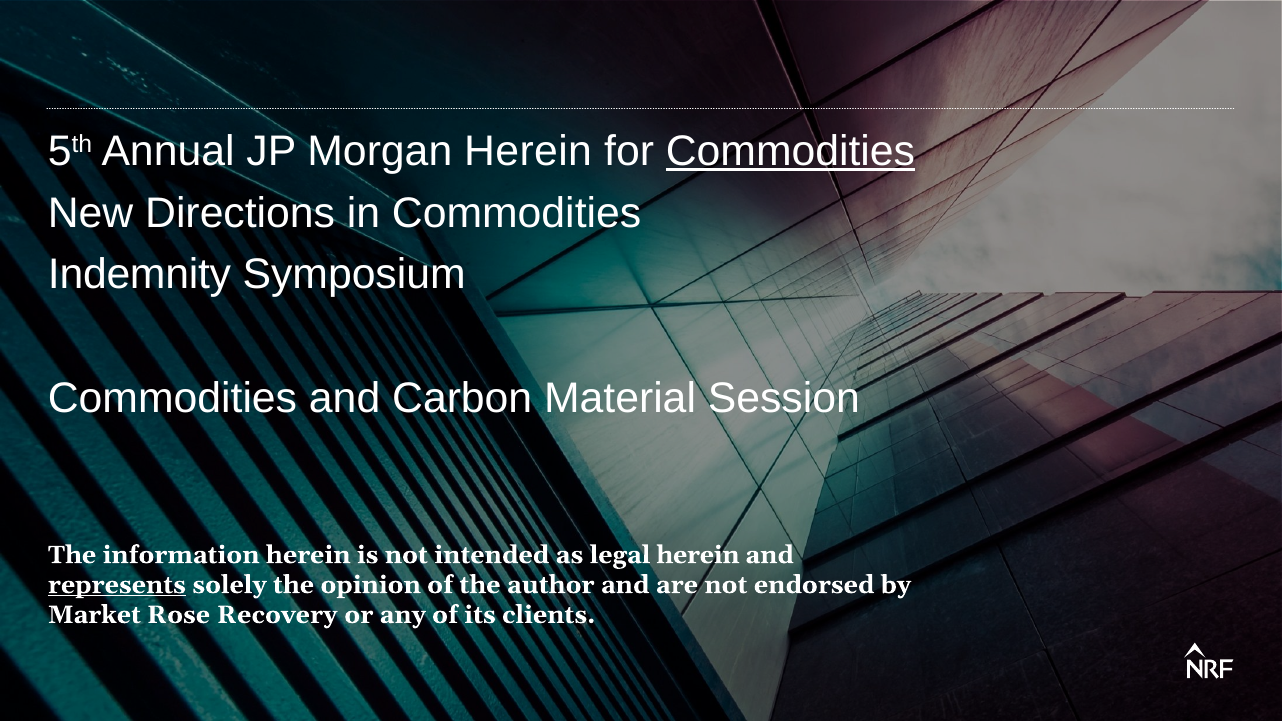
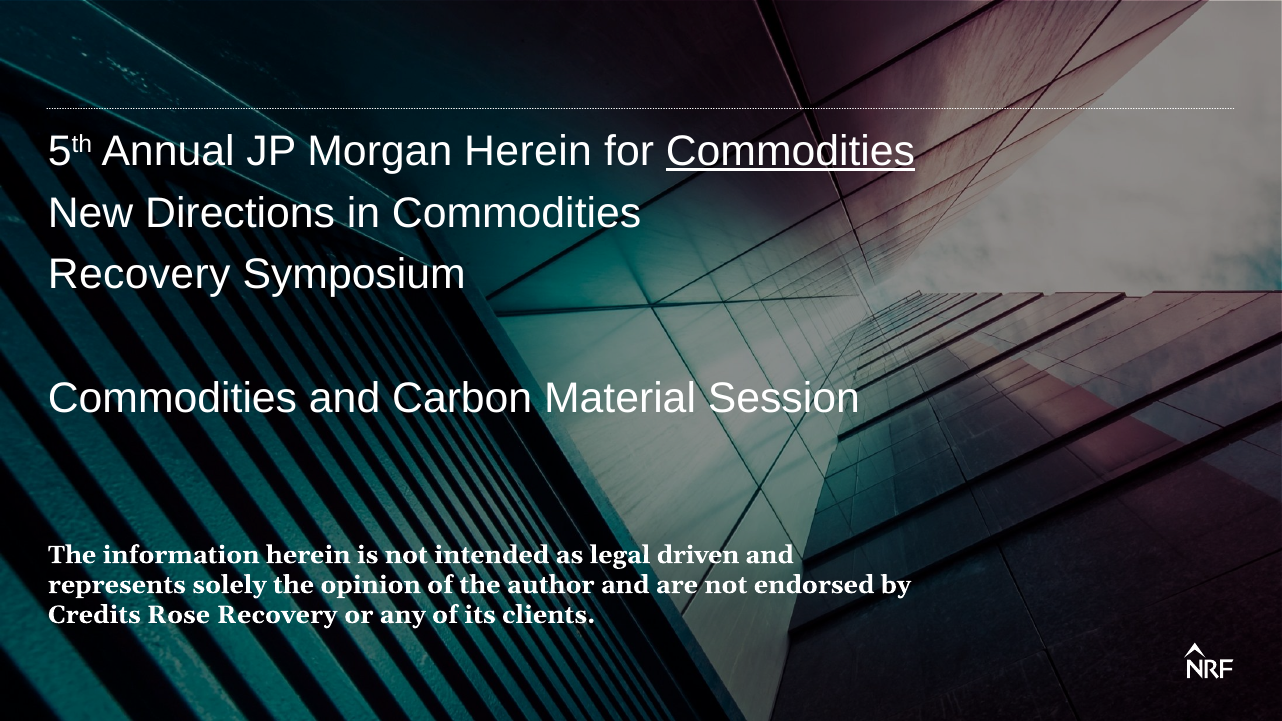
Indemnity: Indemnity -> Recovery (139, 275)
legal herein: herein -> driven (698, 555)
represents underline: present -> none (117, 585)
Market: Market -> Credits (94, 615)
